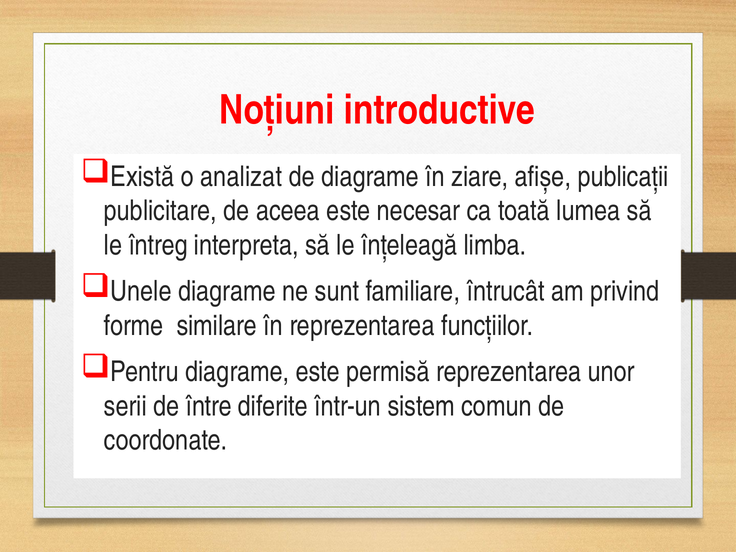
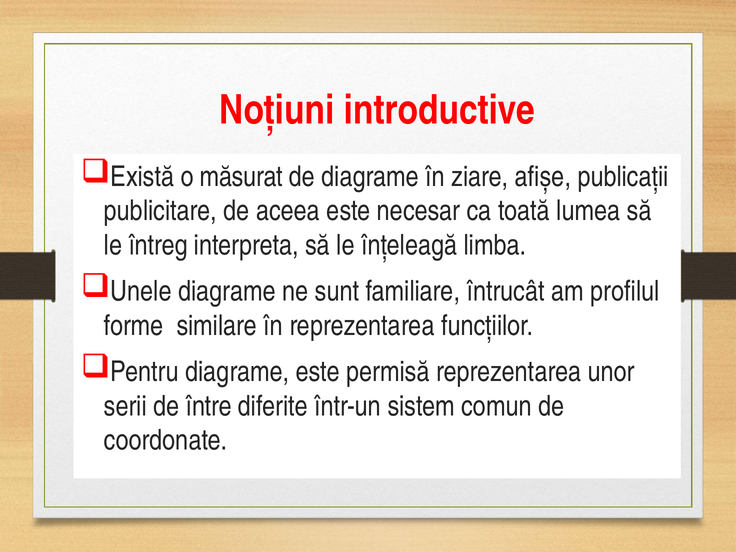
analizat: analizat -> măsurat (241, 177)
privind: privind -> profilul (625, 291)
